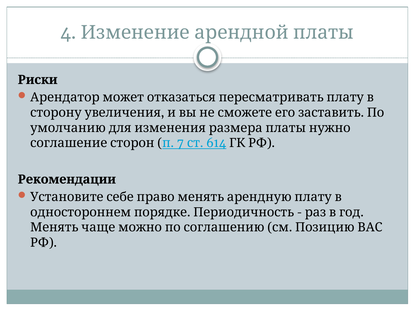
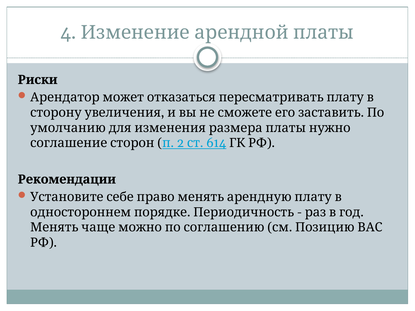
7: 7 -> 2 (181, 143)
